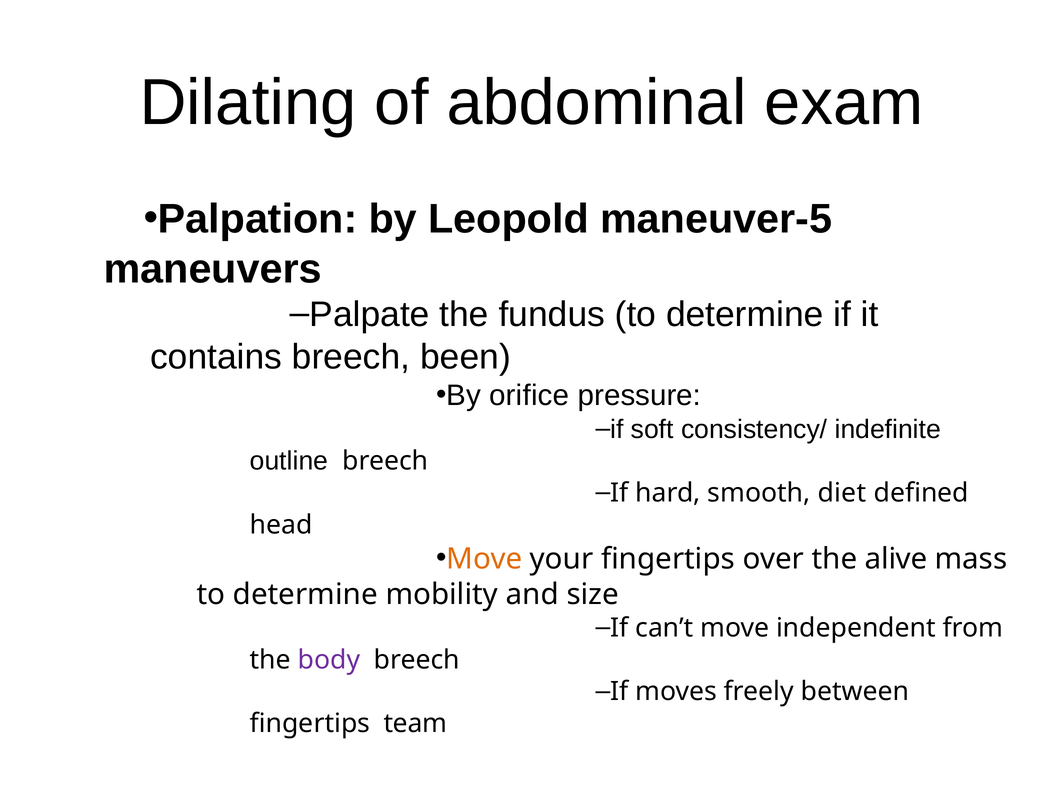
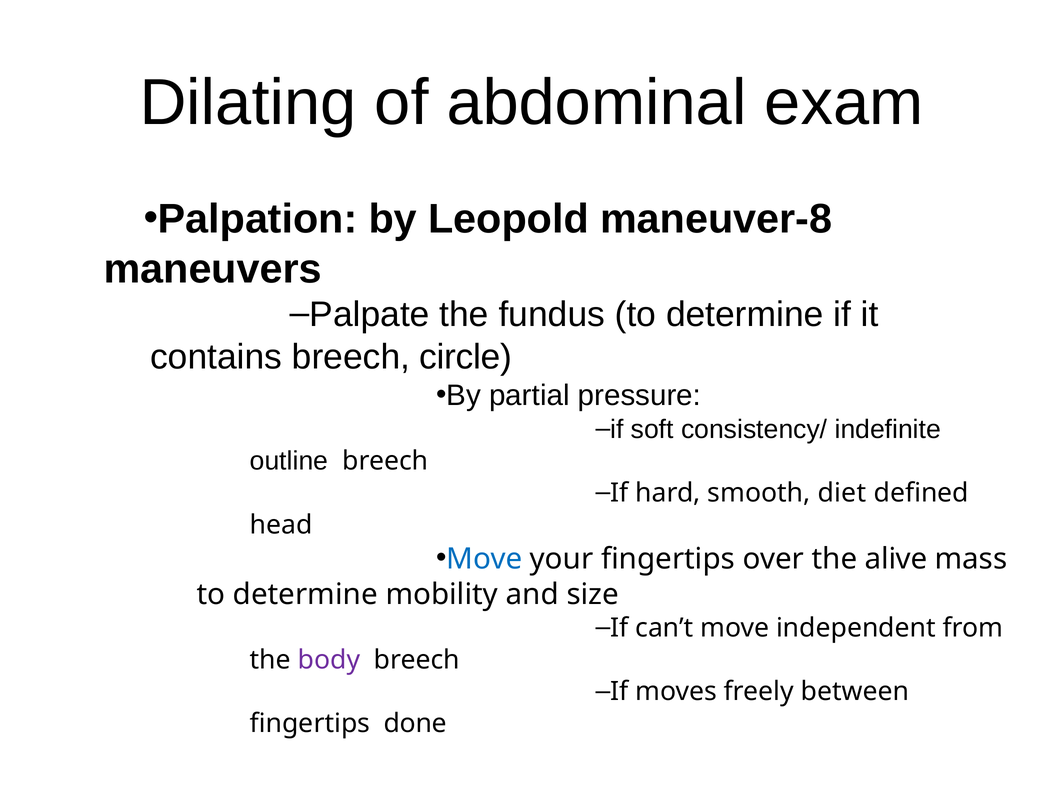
maneuver-5: maneuver-5 -> maneuver-8 (716, 219)
been: been -> circle (466, 357)
orifice: orifice -> partial (529, 396)
Move colour: orange -> blue (484, 559)
team: team -> done (415, 724)
